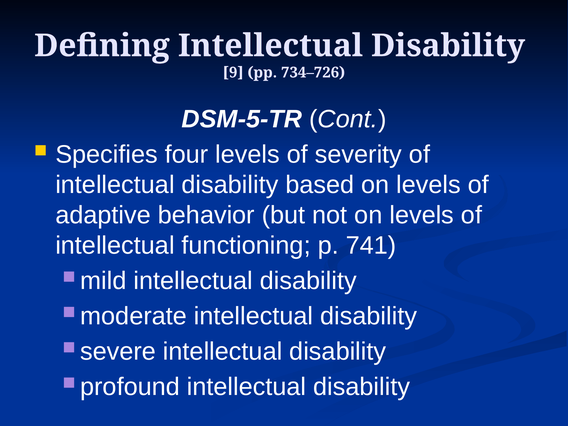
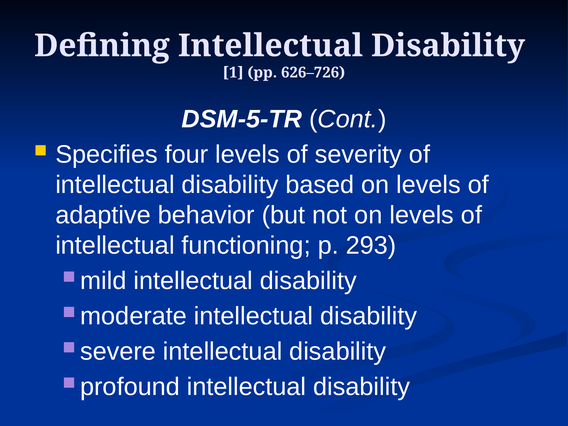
9: 9 -> 1 (233, 73)
734–726: 734–726 -> 626–726 (313, 73)
741: 741 -> 293 (371, 245)
